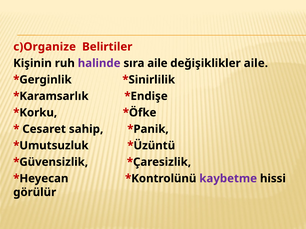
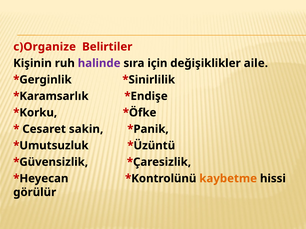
sıra aile: aile -> için (157, 63)
sahip: sahip -> sakin (86, 129)
kaybetme colour: purple -> orange (228, 179)
